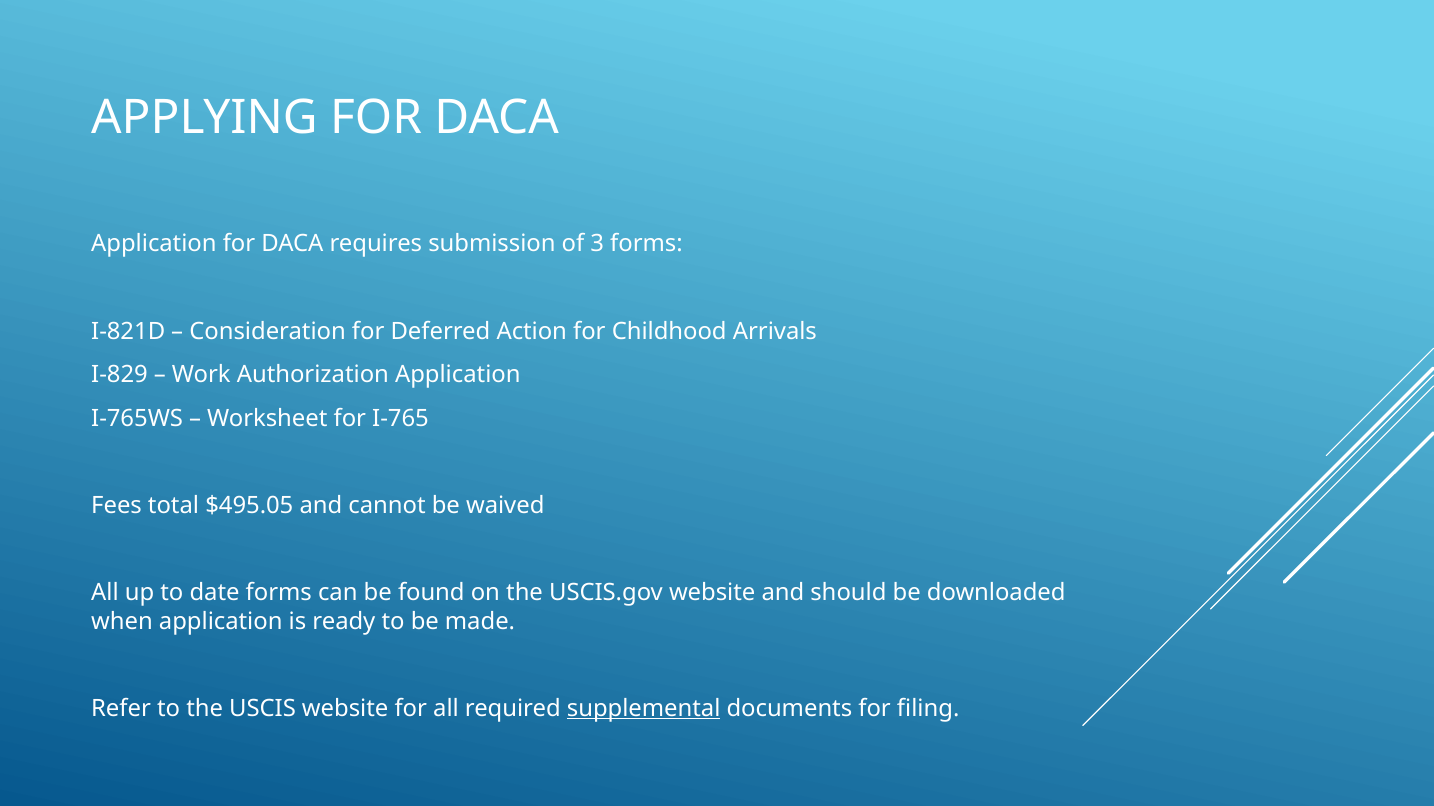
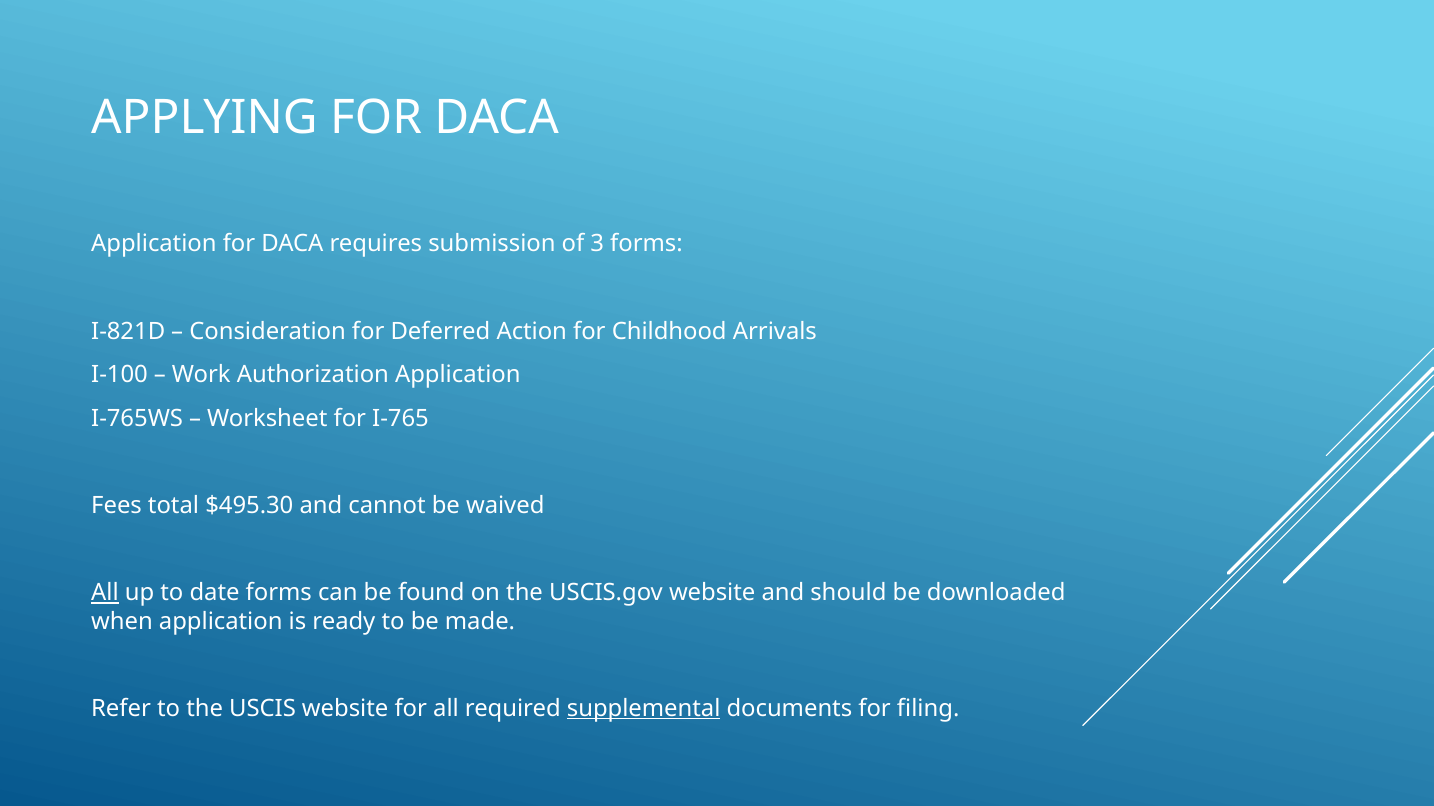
I-829: I-829 -> I-100 (120, 375)
$495.05: $495.05 -> $495.30 (249, 506)
All underline: none -> present (105, 593)
